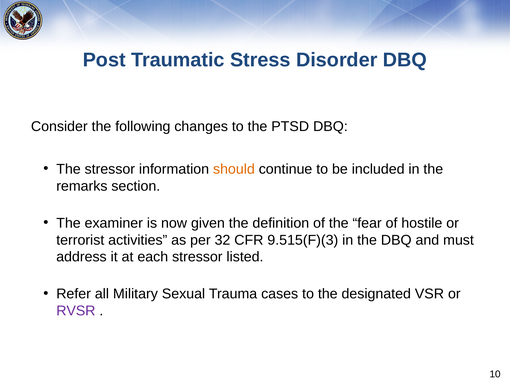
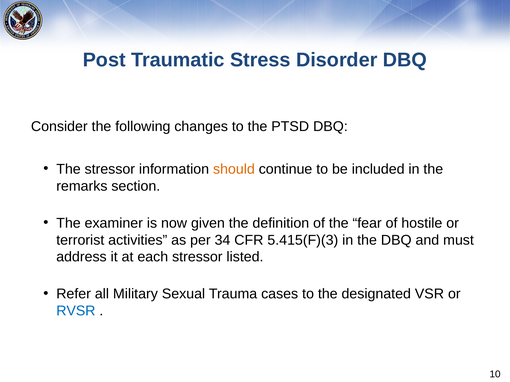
32: 32 -> 34 (222, 240)
9.515(F)(3: 9.515(F)(3 -> 5.415(F)(3 (303, 240)
RVSR colour: purple -> blue (76, 311)
